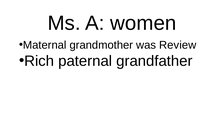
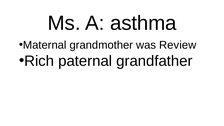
women: women -> asthma (143, 23)
